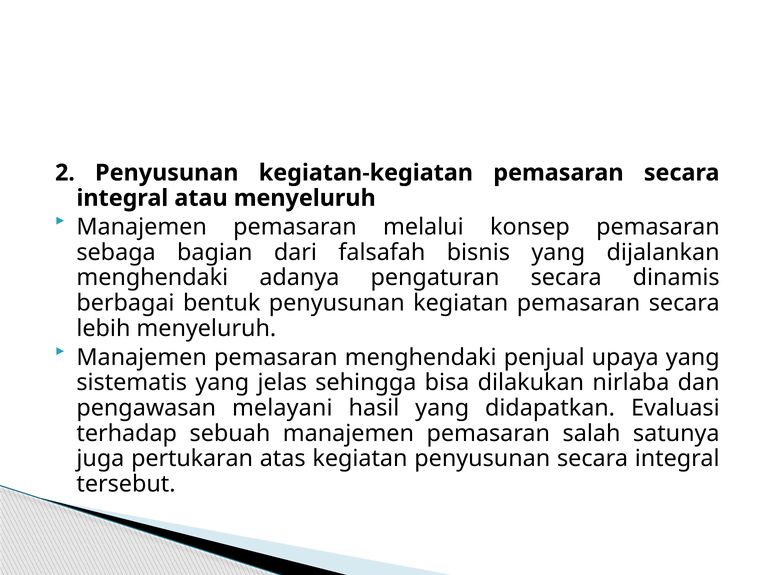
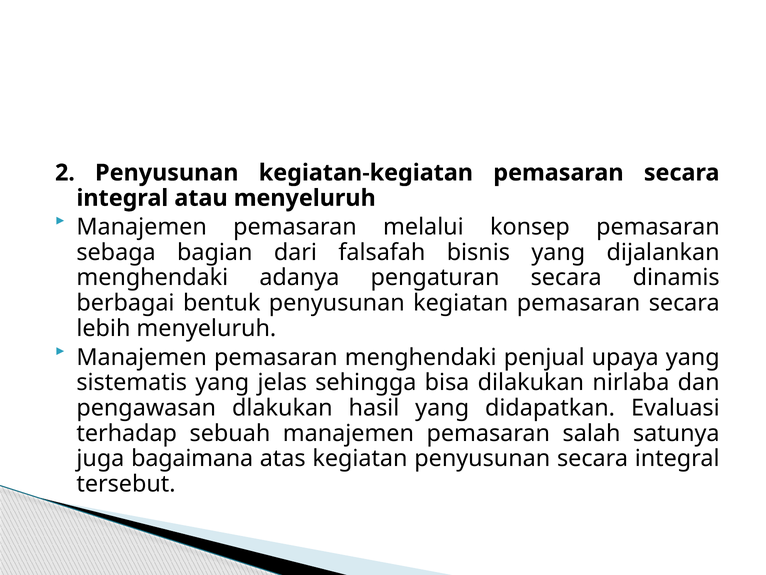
melayani: melayani -> dlakukan (282, 408)
pertukaran: pertukaran -> bagaimana (192, 458)
